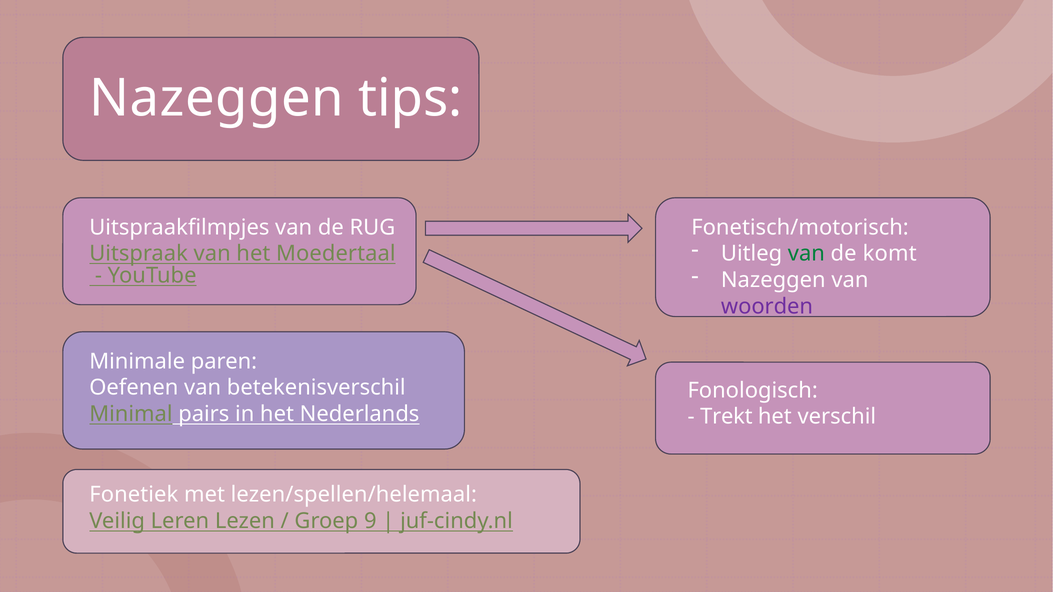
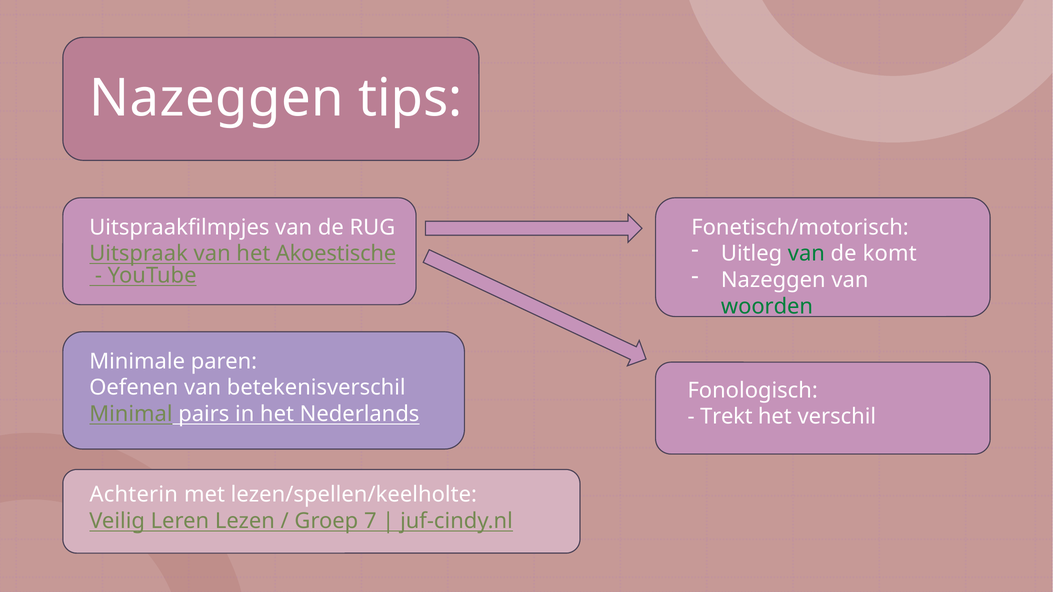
Moedertaal: Moedertaal -> Akoestische (336, 254)
woorden colour: purple -> green (767, 306)
Fonetiek: Fonetiek -> Achterin (134, 495)
lezen/spellen/helemaal: lezen/spellen/helemaal -> lezen/spellen/keelholte (354, 495)
9: 9 -> 7 (370, 521)
